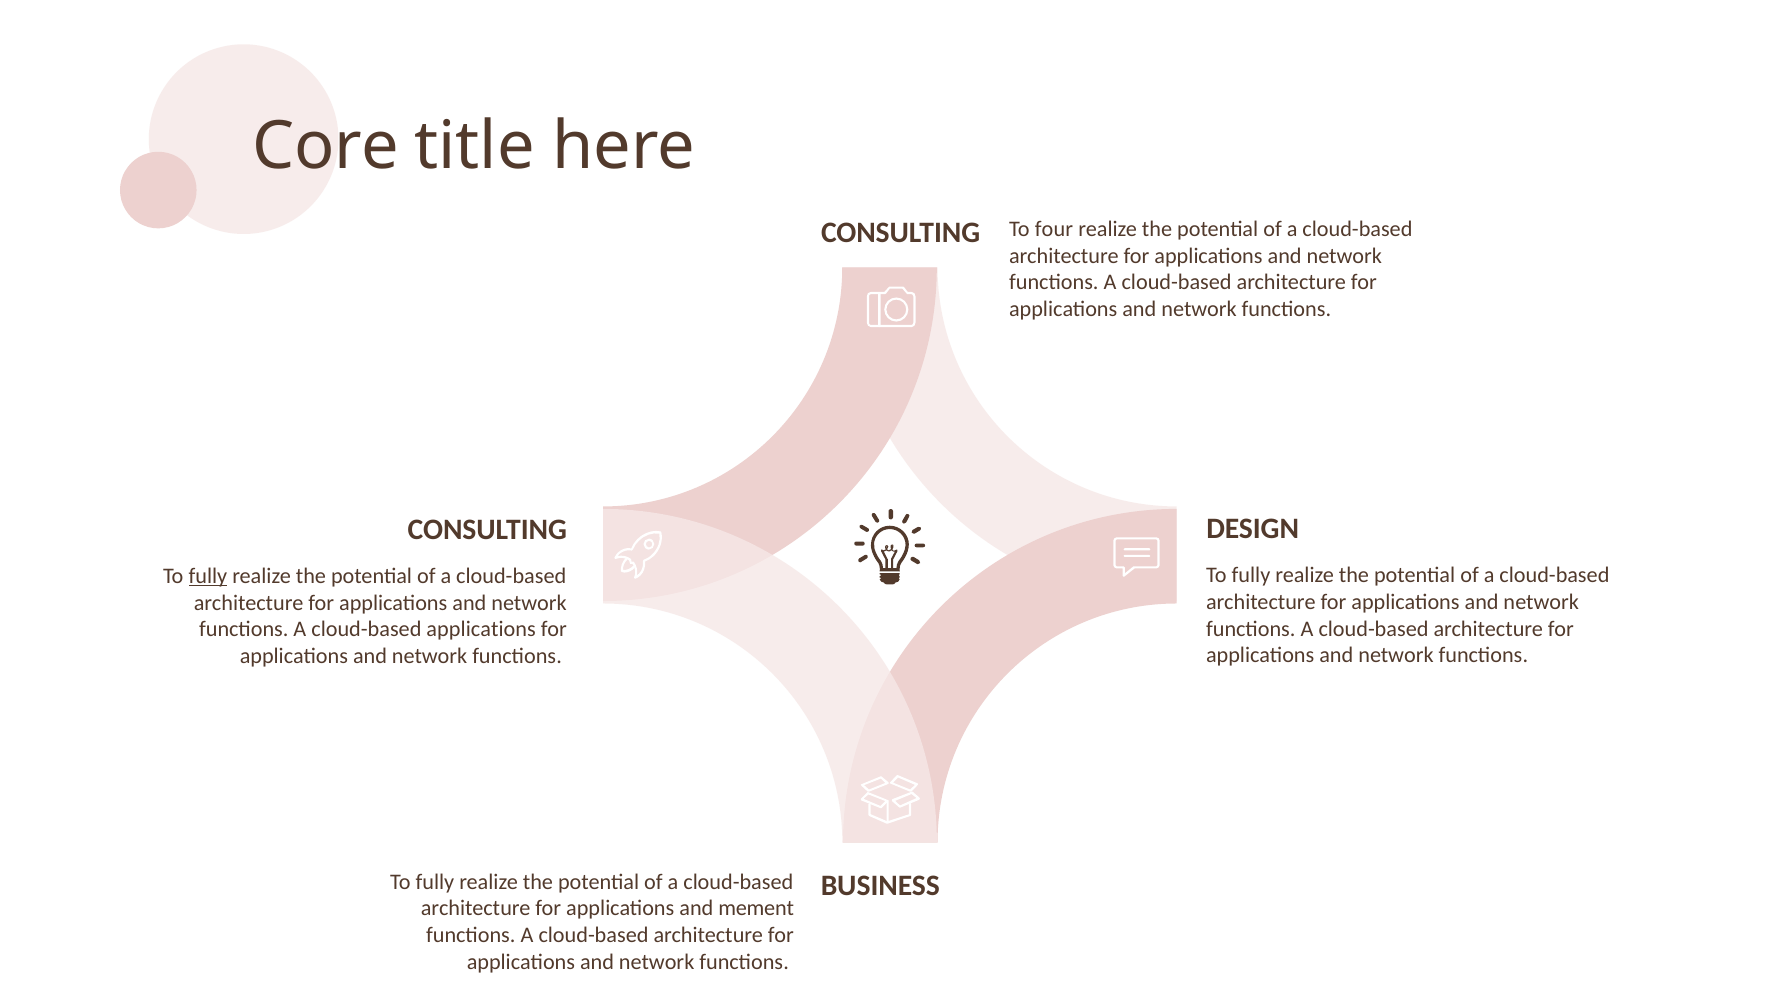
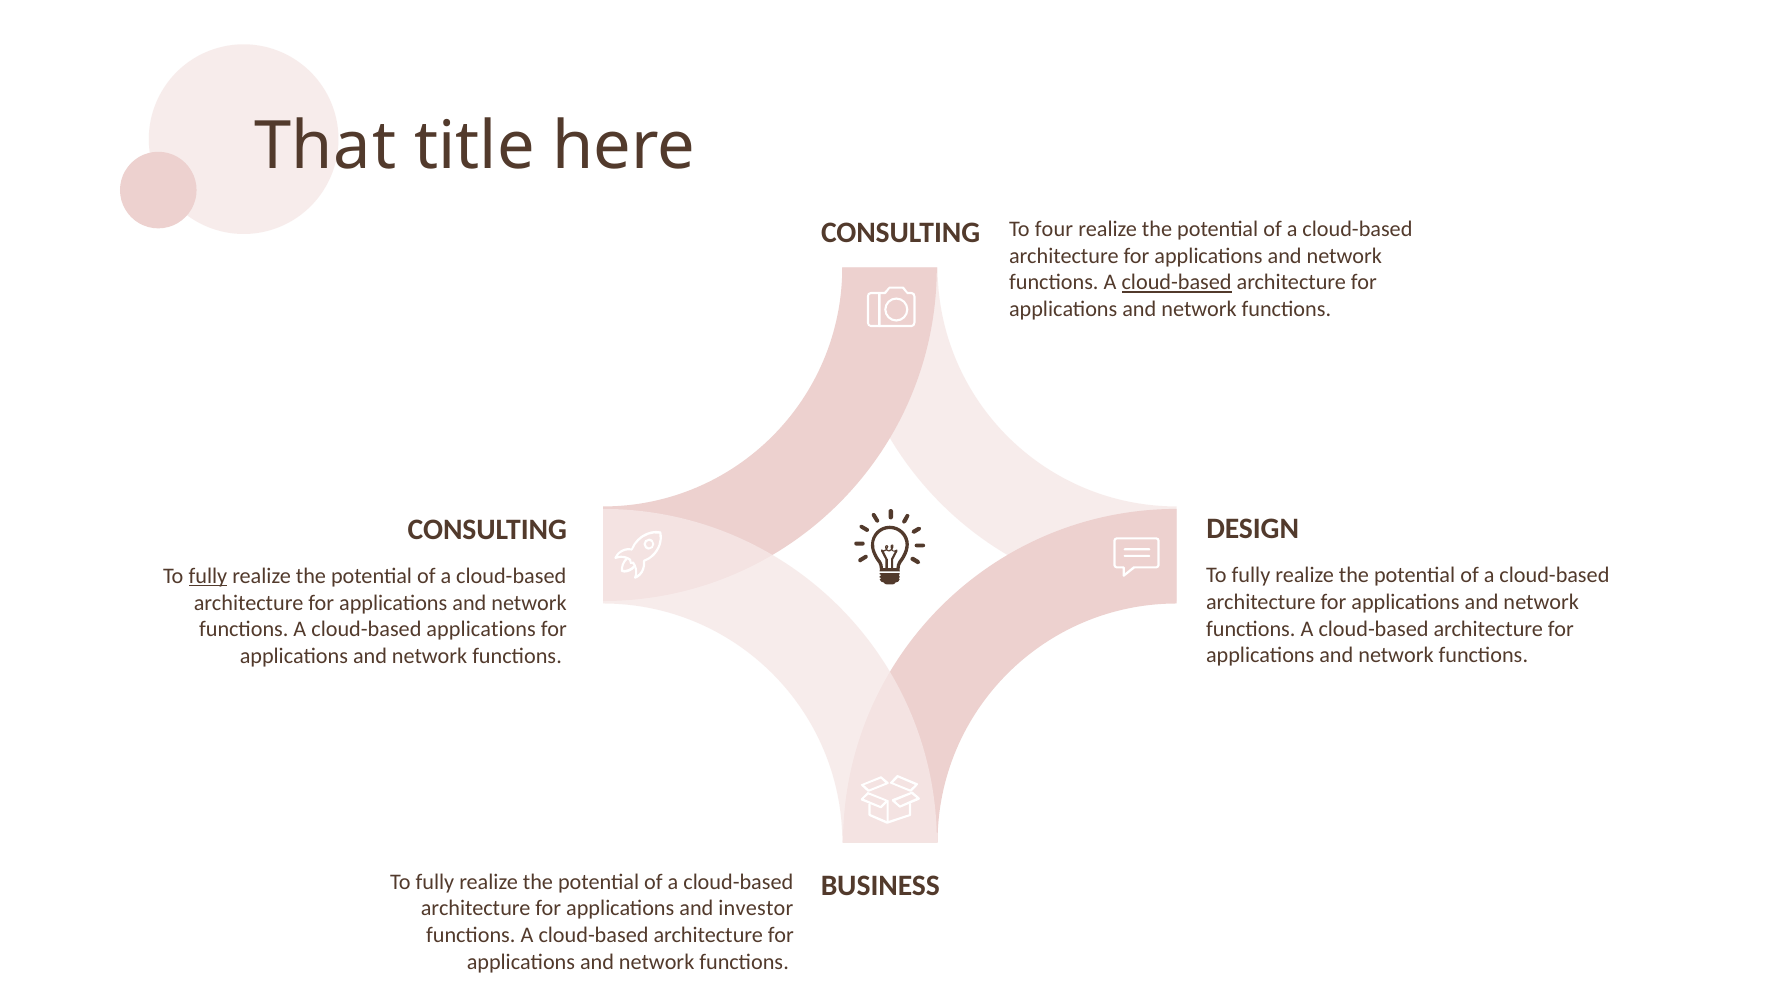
Core: Core -> That (325, 147)
cloud-based underline: none -> present (1177, 282)
mement: mement -> investor (756, 909)
